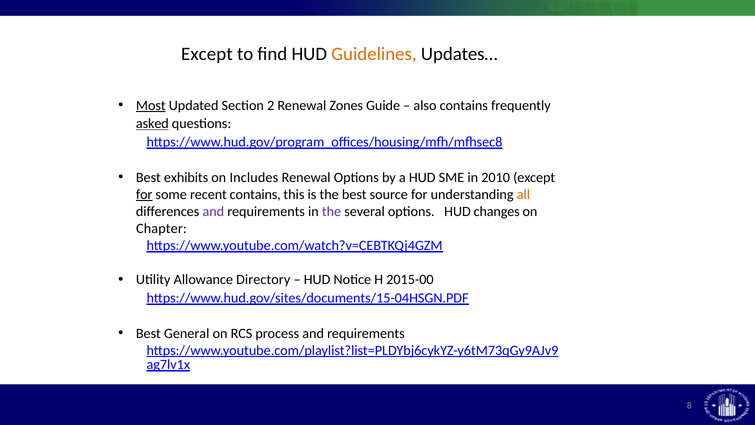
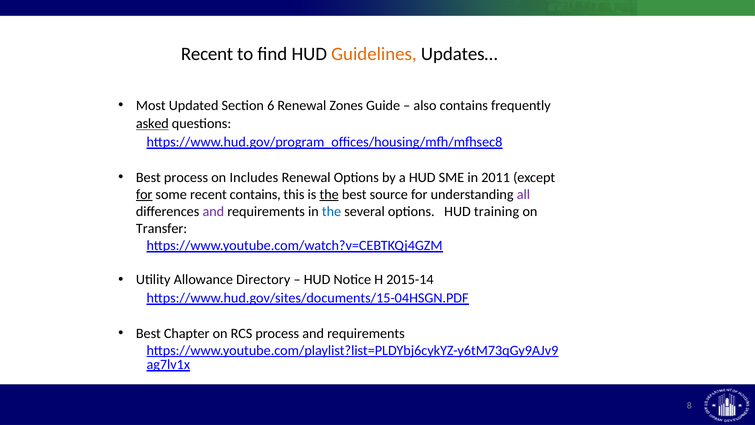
Except: Except -> Recent (207, 54)
Most underline: present -> none (151, 105)
2: 2 -> 6 (271, 105)
Best exhibits: exhibits -> process (186, 177)
2010: 2010 -> 2011 (496, 177)
the underline: none -> present (329, 194)
all colour: orange -> purple (523, 194)
the colour: purple -> blue (332, 211)
changes: changes -> training (497, 211)
Chapter: Chapter -> Transfer (162, 228)
2015-00: 2015-00 -> 2015-14 (410, 279)
General: General -> Chapter (187, 333)
